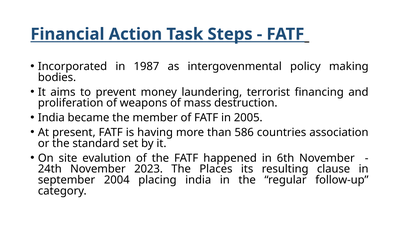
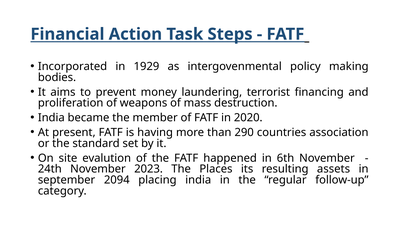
1987: 1987 -> 1929 (146, 66)
2005: 2005 -> 2020 (248, 117)
586: 586 -> 290 (244, 132)
clause: clause -> assets (334, 169)
2004: 2004 -> 2094 (117, 179)
